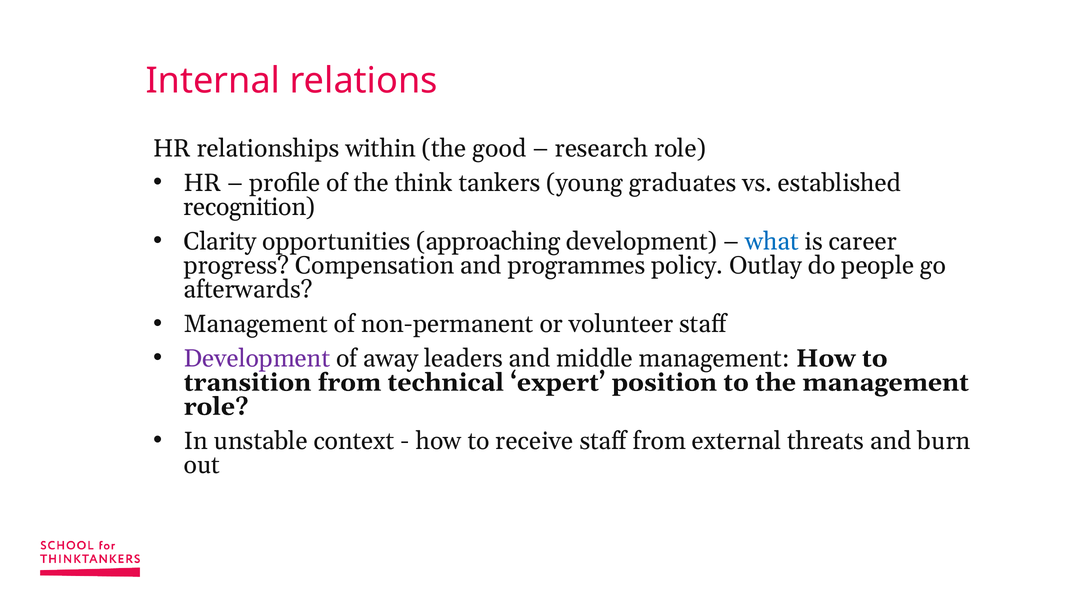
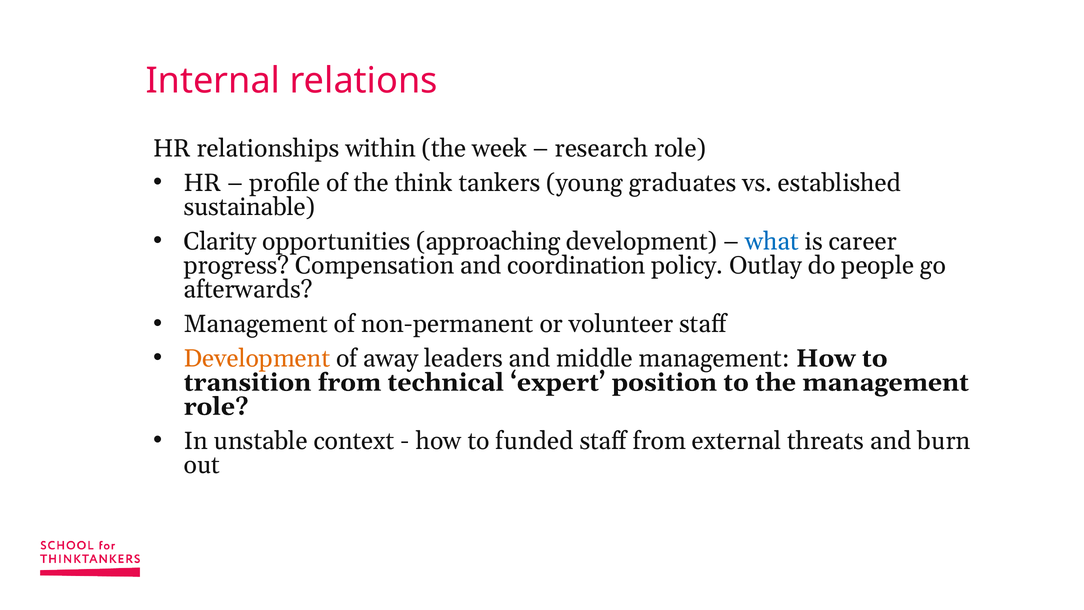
good: good -> week (500, 149)
recognition: recognition -> sustainable (249, 207)
programmes: programmes -> coordination (576, 266)
Development colour: purple -> orange (257, 358)
receive: receive -> funded (534, 441)
